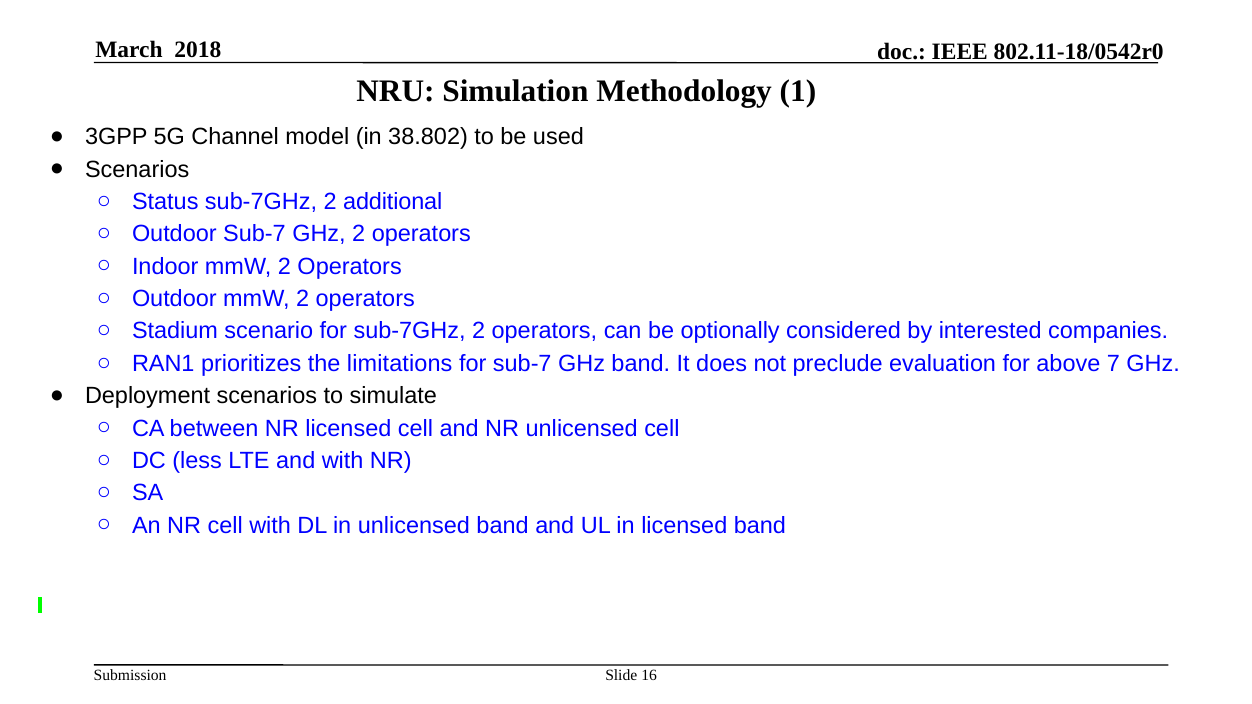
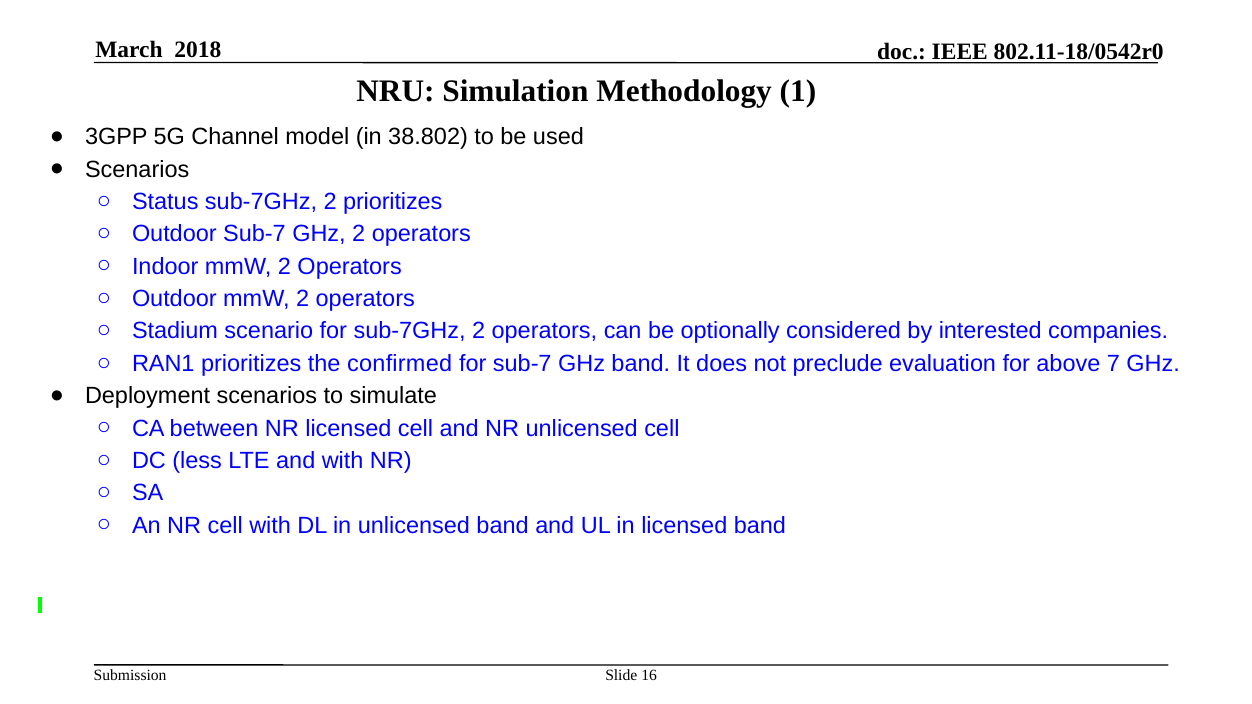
2 additional: additional -> prioritizes (393, 202)
limitations: limitations -> confirmed (400, 364)
